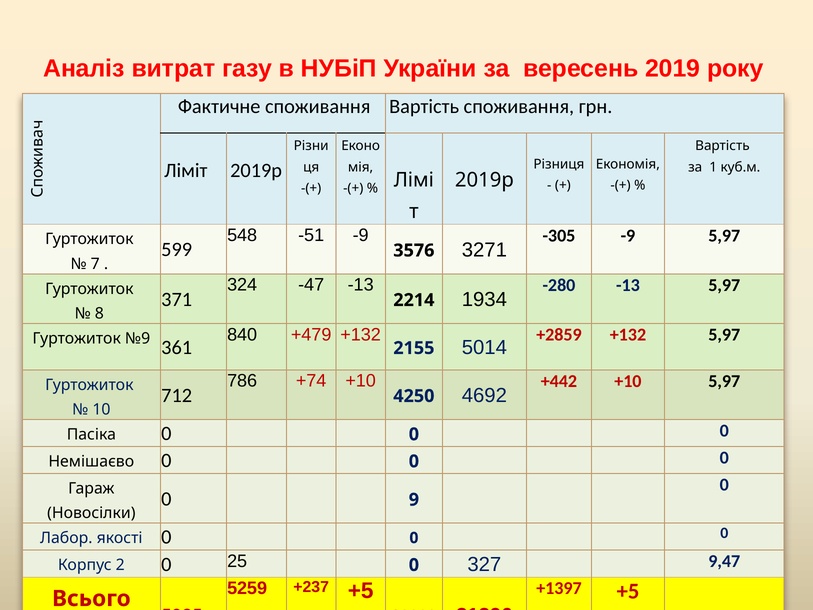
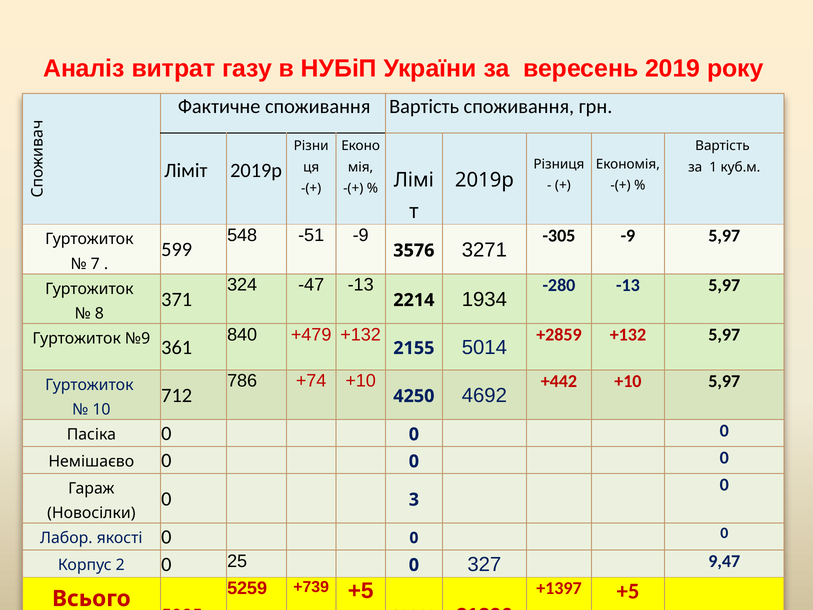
9: 9 -> 3 (414, 500)
+237: +237 -> +739 (311, 587)
